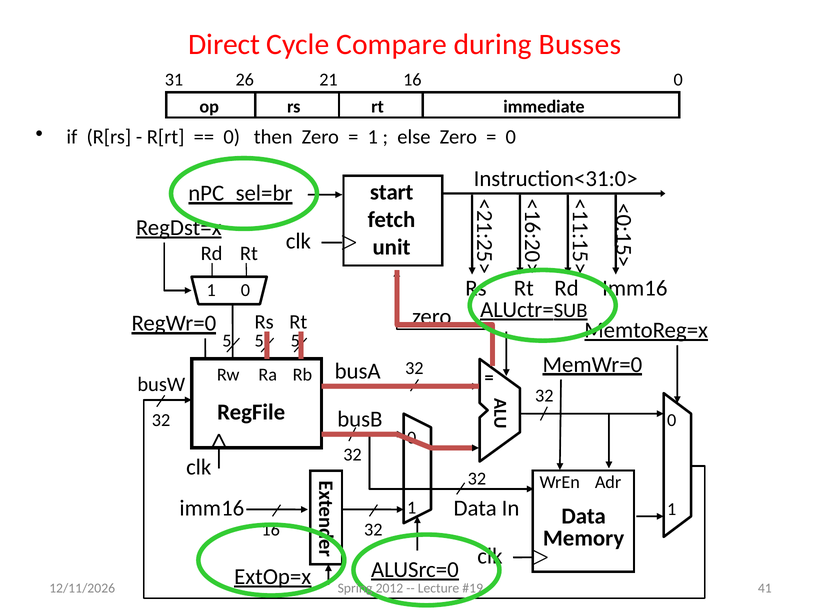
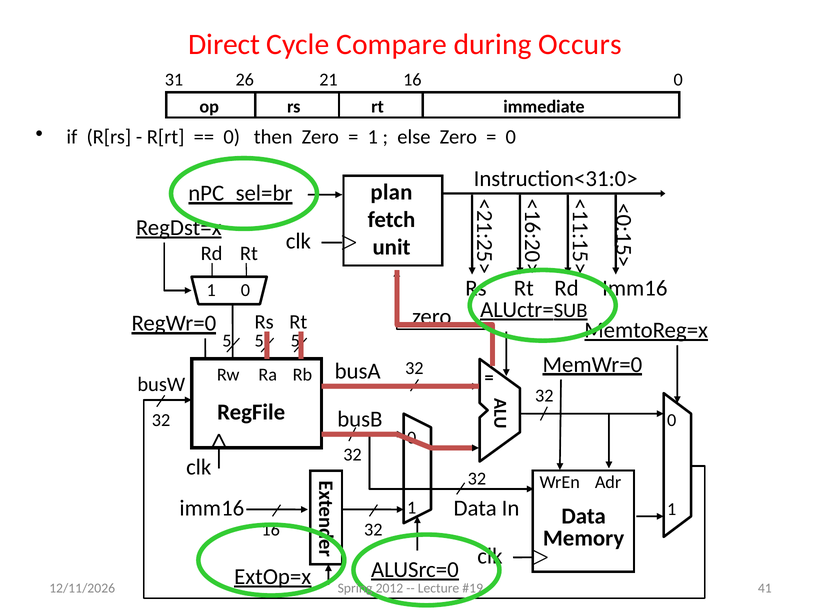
Busses: Busses -> Occurs (580, 44)
start: start -> plan (391, 192)
